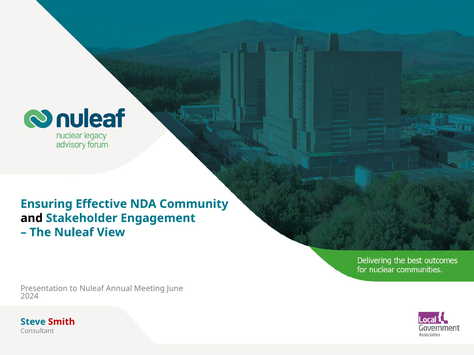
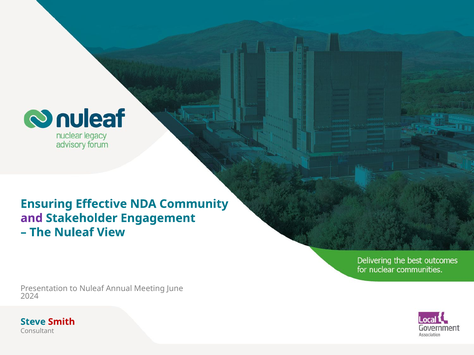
and colour: black -> purple (32, 218)
